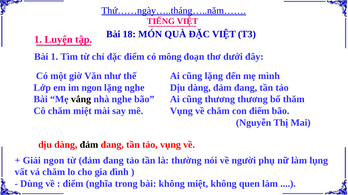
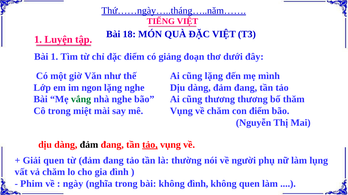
mông: mông -> giảng (170, 57)
vắng colour: black -> green (81, 100)
Cô chăm: chăm -> trong (59, 111)
tảo underline: none -> present (150, 145)
Giải ngon: ngon -> quen (54, 161)
Dùng: Dùng -> Phim (31, 184)
điểm: điểm -> ngày (73, 184)
không miệt: miệt -> đình (198, 184)
